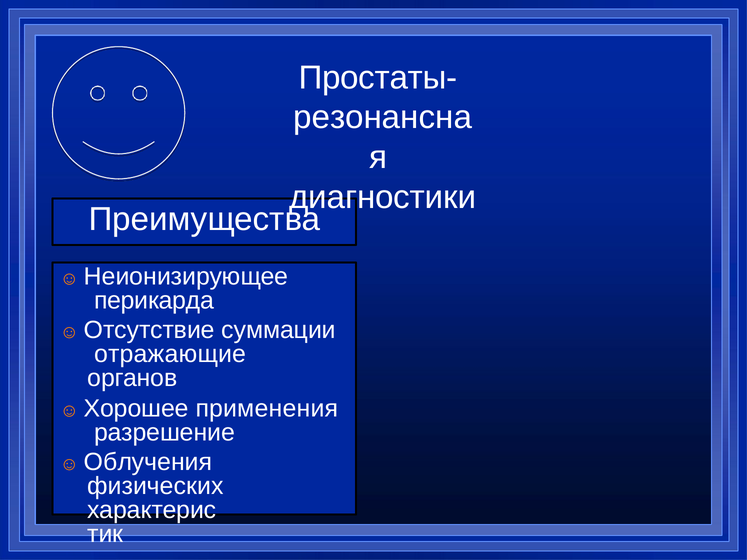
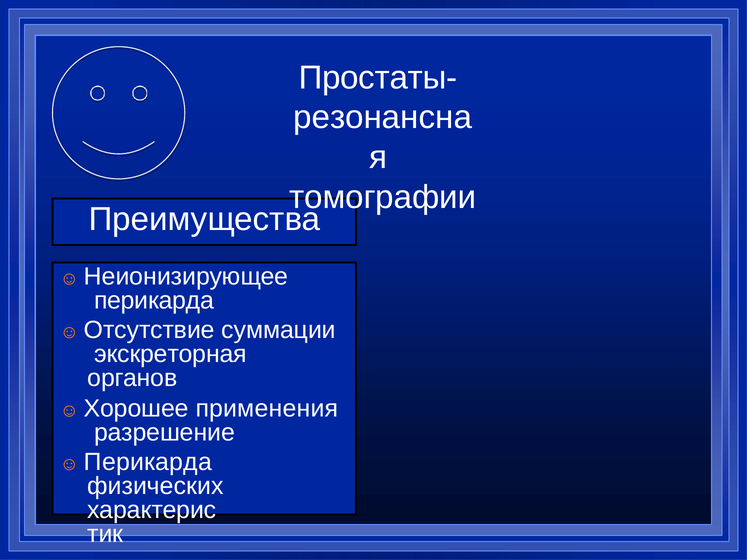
диагностики: диагностики -> томографии (383, 197)
отражающие: отражающие -> экскреторная (170, 354)
Облучения: Облучения -> Перикарда (148, 462)
